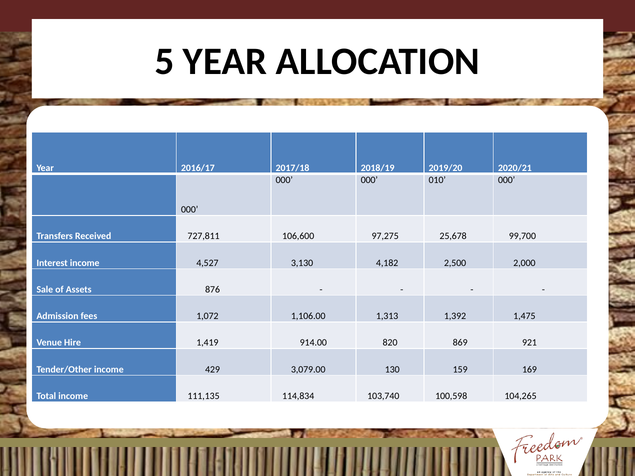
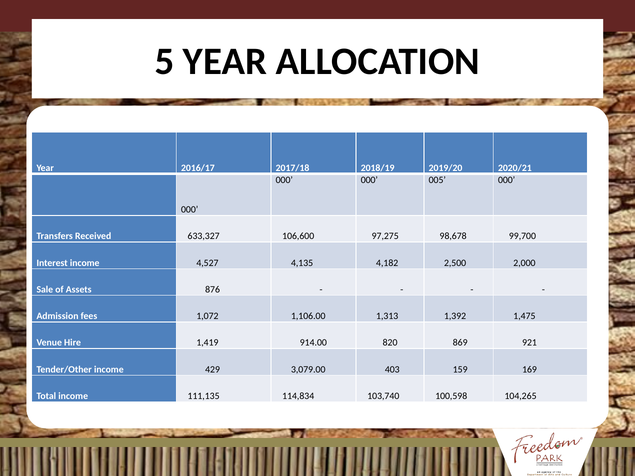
010: 010 -> 005 (437, 180)
727,811: 727,811 -> 633,327 (204, 236)
25,678: 25,678 -> 98,678 (453, 236)
3,130: 3,130 -> 4,135 (302, 263)
130: 130 -> 403 (392, 370)
